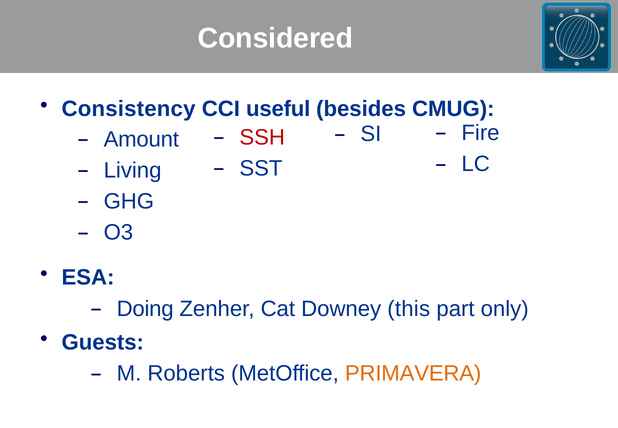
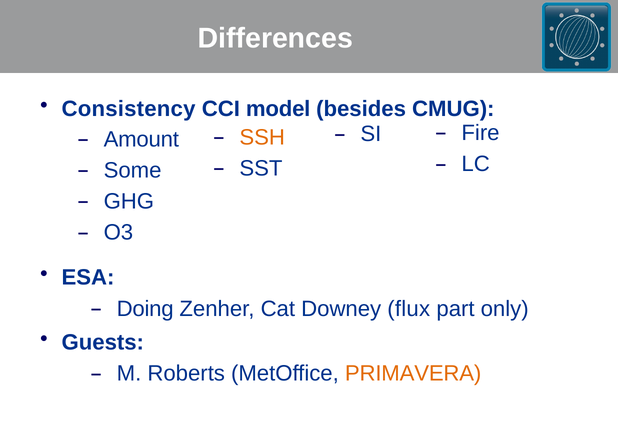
Considered: Considered -> Differences (275, 38)
useful: useful -> model (278, 109)
SSH colour: red -> orange (262, 137)
Living: Living -> Some (133, 170)
this: this -> flux (409, 309)
